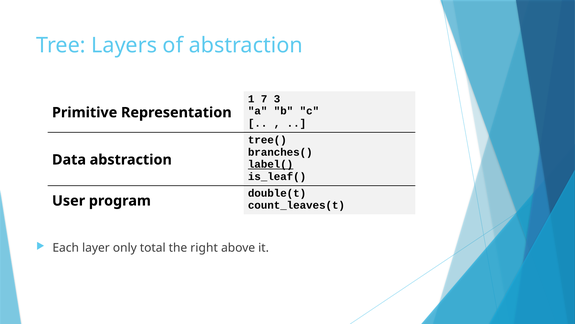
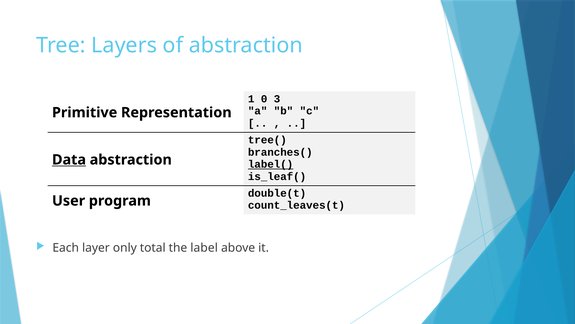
7: 7 -> 0 (264, 99)
Data underline: none -> present (69, 159)
right: right -> label (204, 248)
